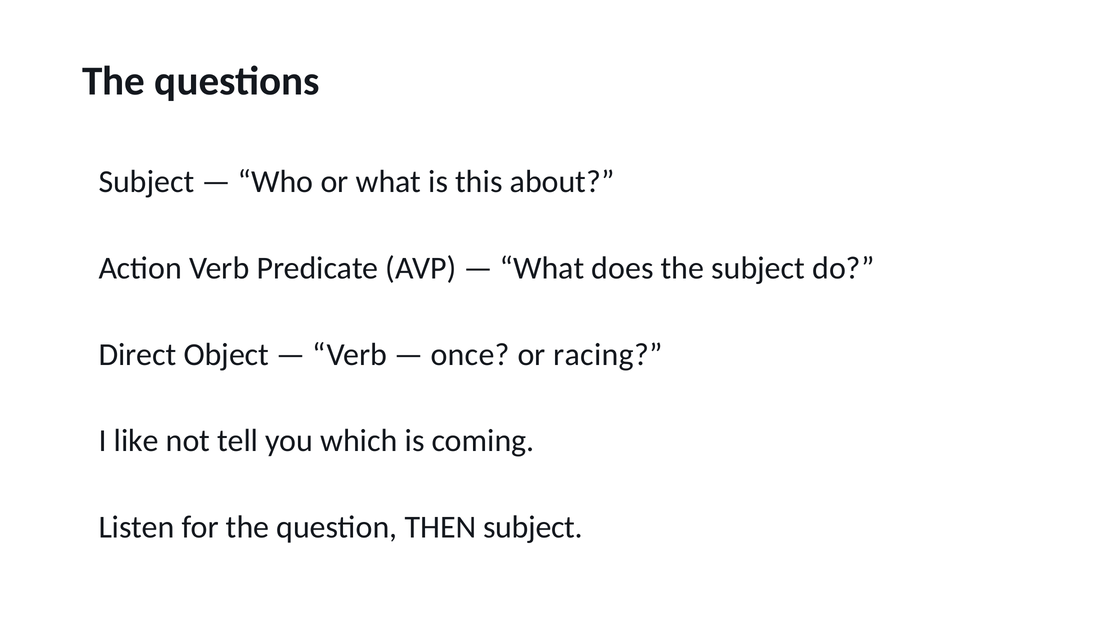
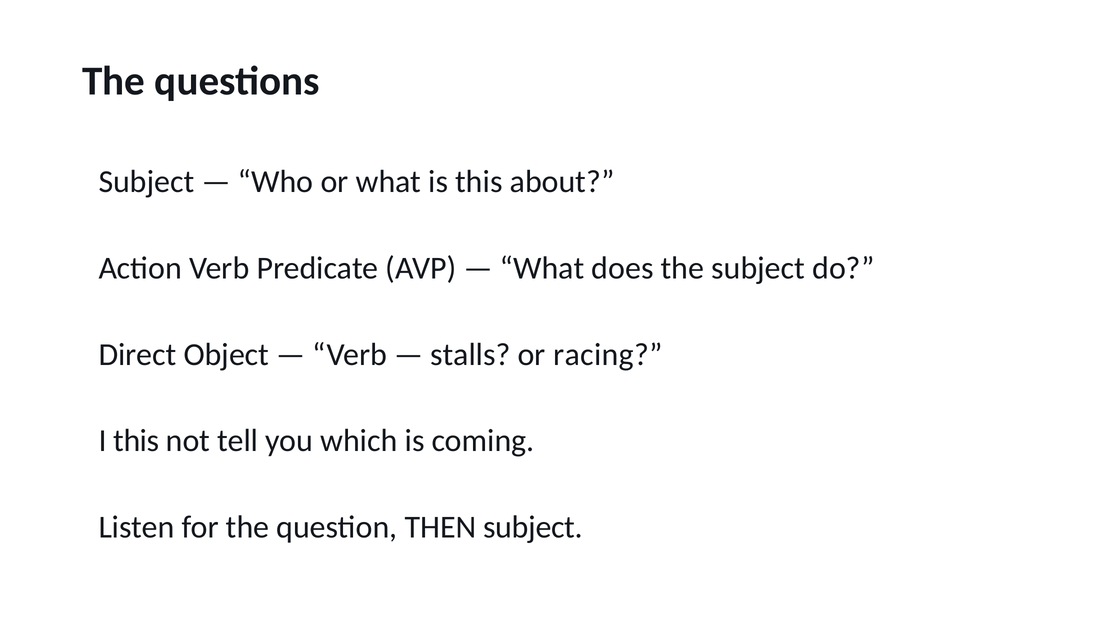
once: once -> stalls (470, 355)
I like: like -> this (136, 441)
